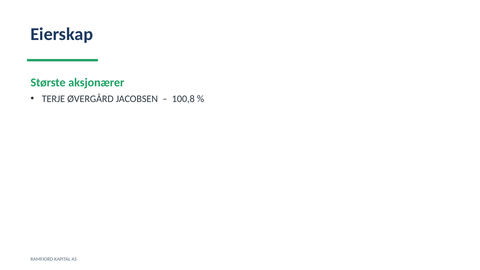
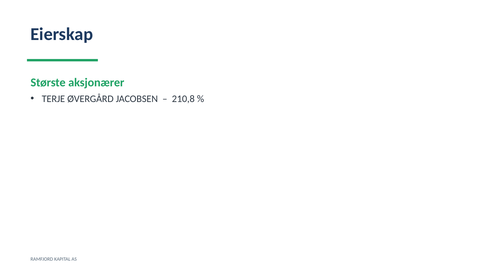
100,8: 100,8 -> 210,8 (183, 99)
